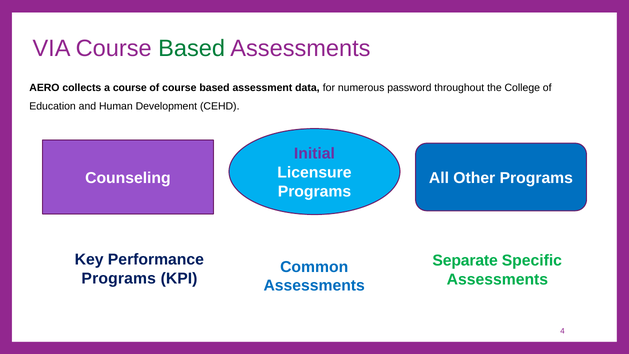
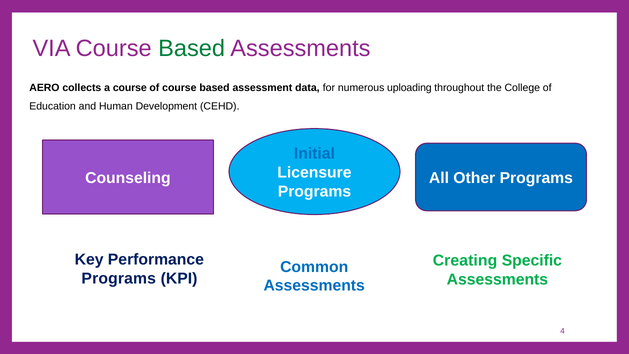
password: password -> uploading (409, 88)
Initial colour: purple -> blue (314, 154)
Separate: Separate -> Creating (465, 260)
